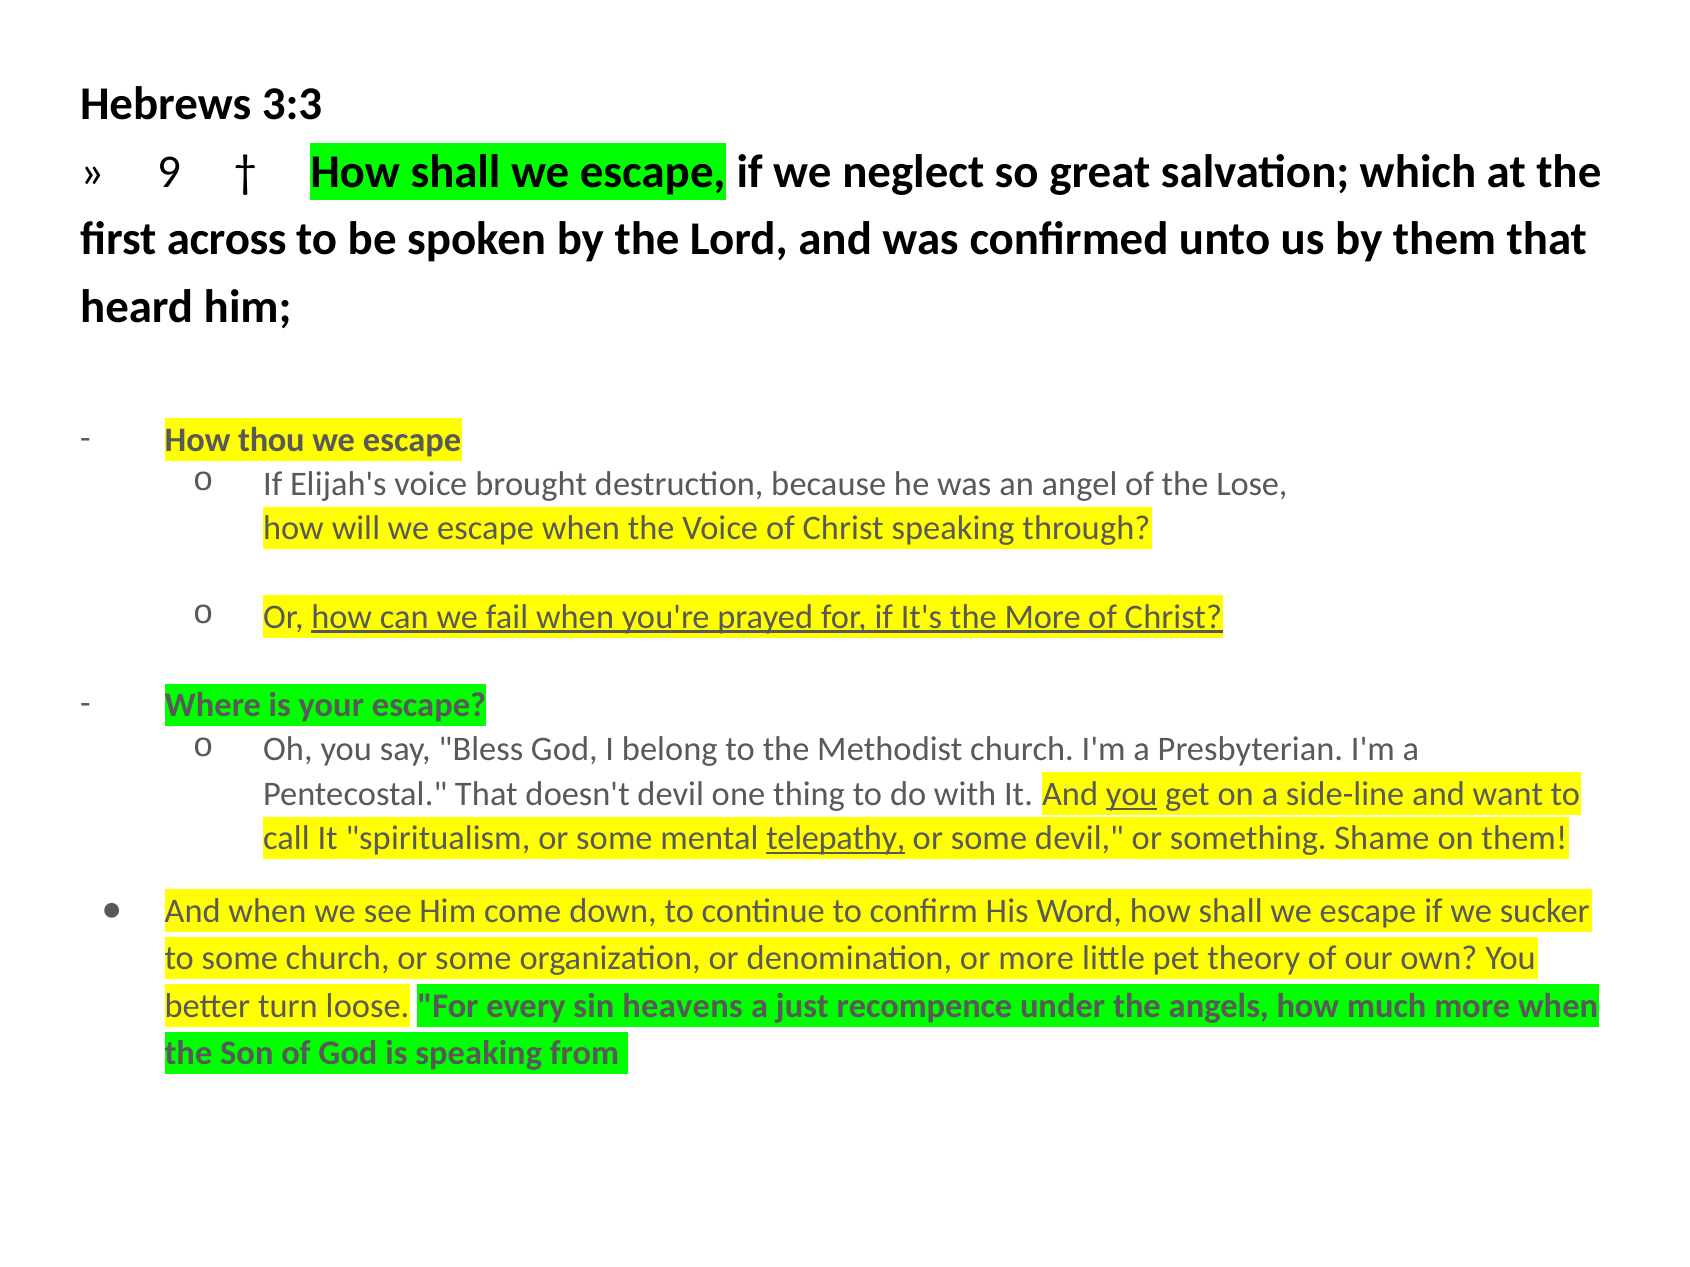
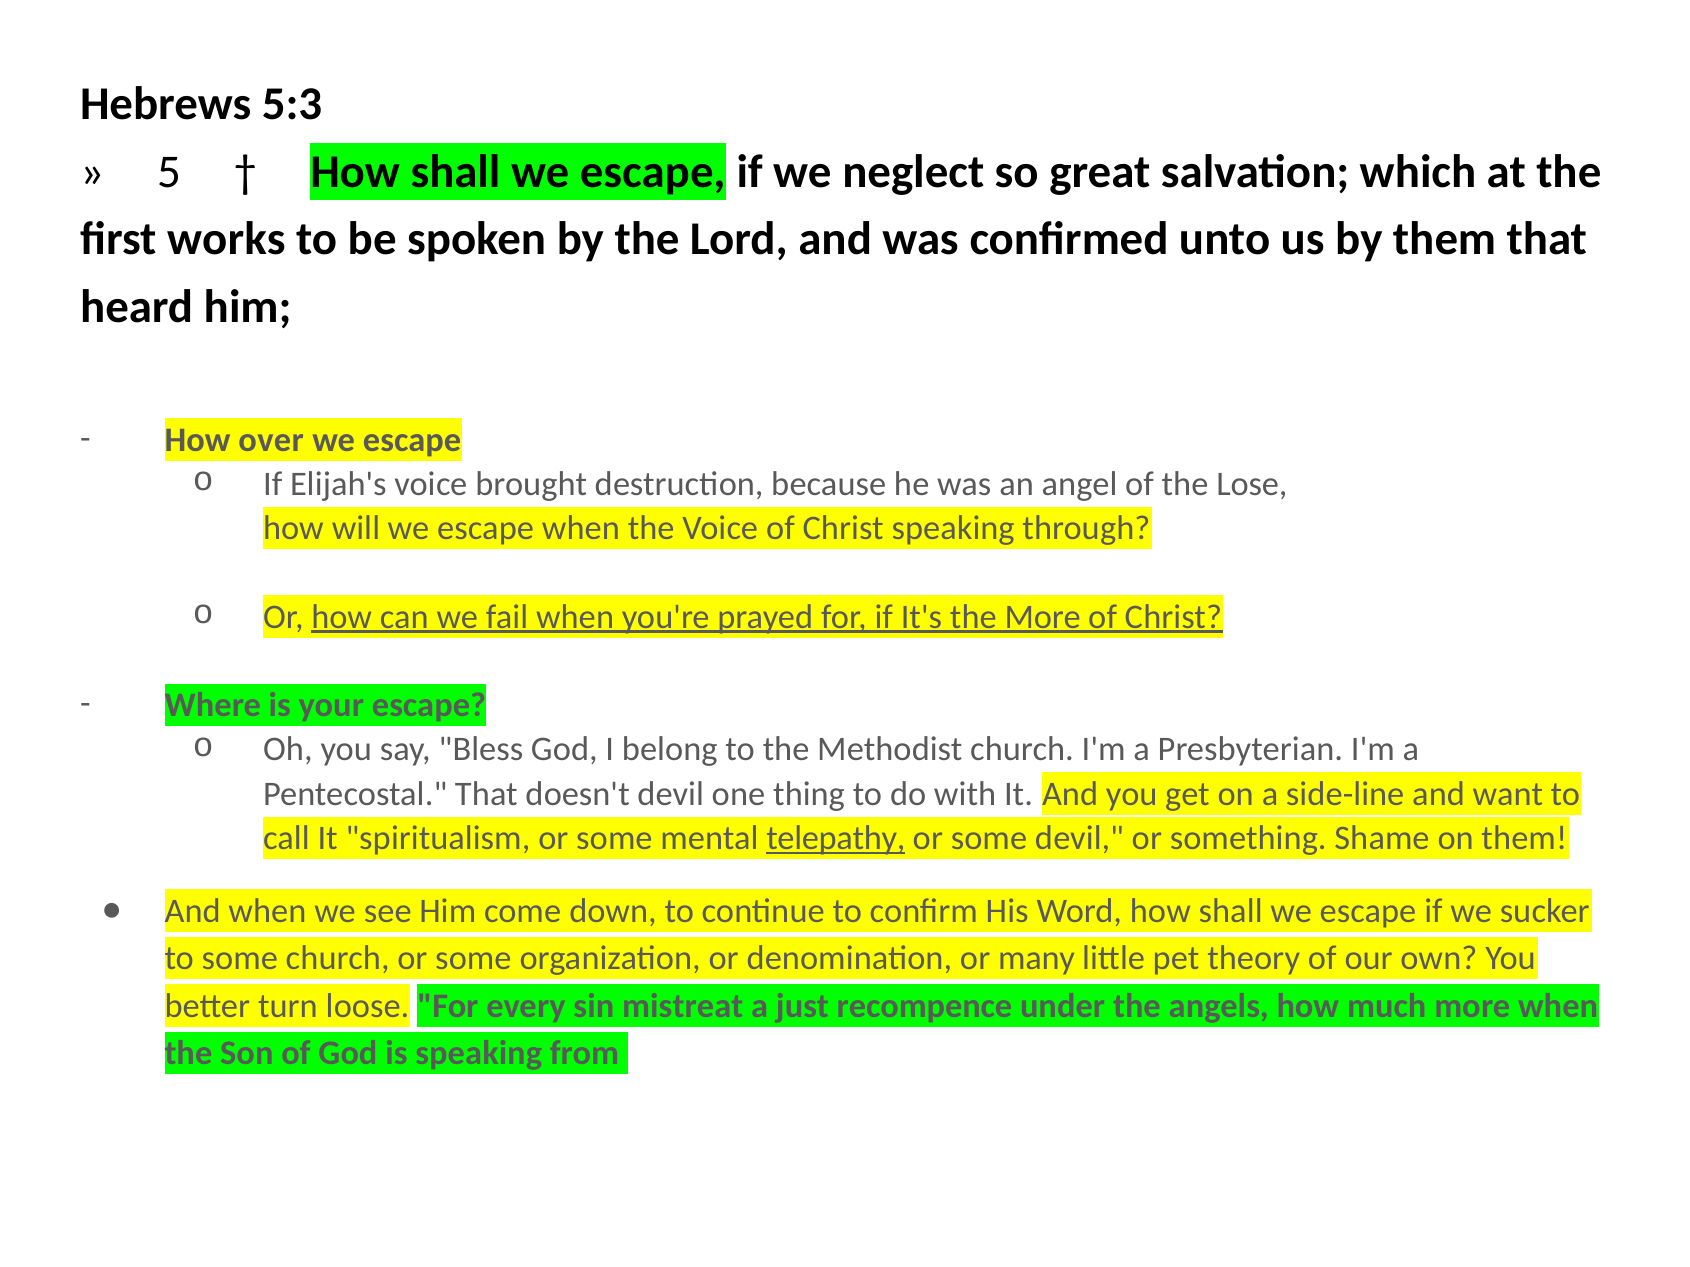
3:3: 3:3 -> 5:3 (292, 104)
9: 9 -> 5 (169, 172)
across: across -> works (226, 239)
thou: thou -> over (271, 440)
you underline: present -> none (1132, 794)
or more: more -> many (1036, 959)
heavens: heavens -> mistreat (683, 1006)
